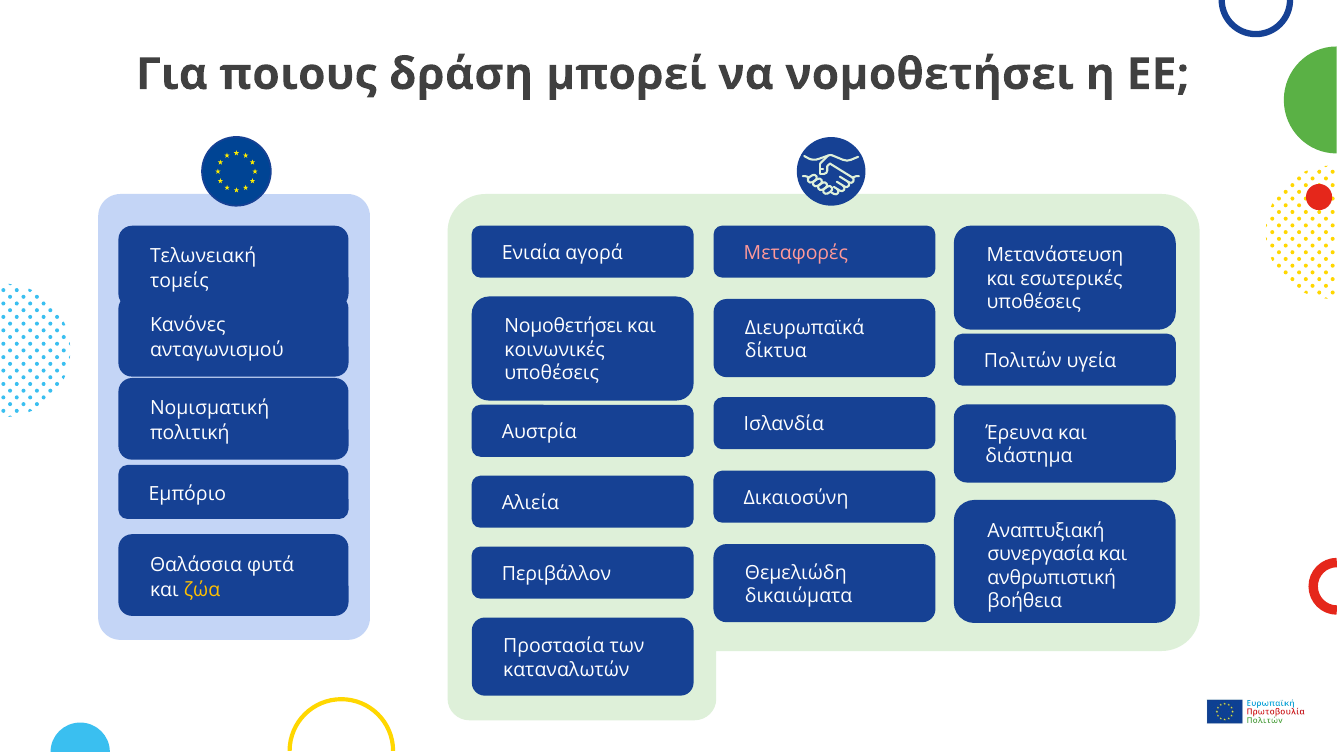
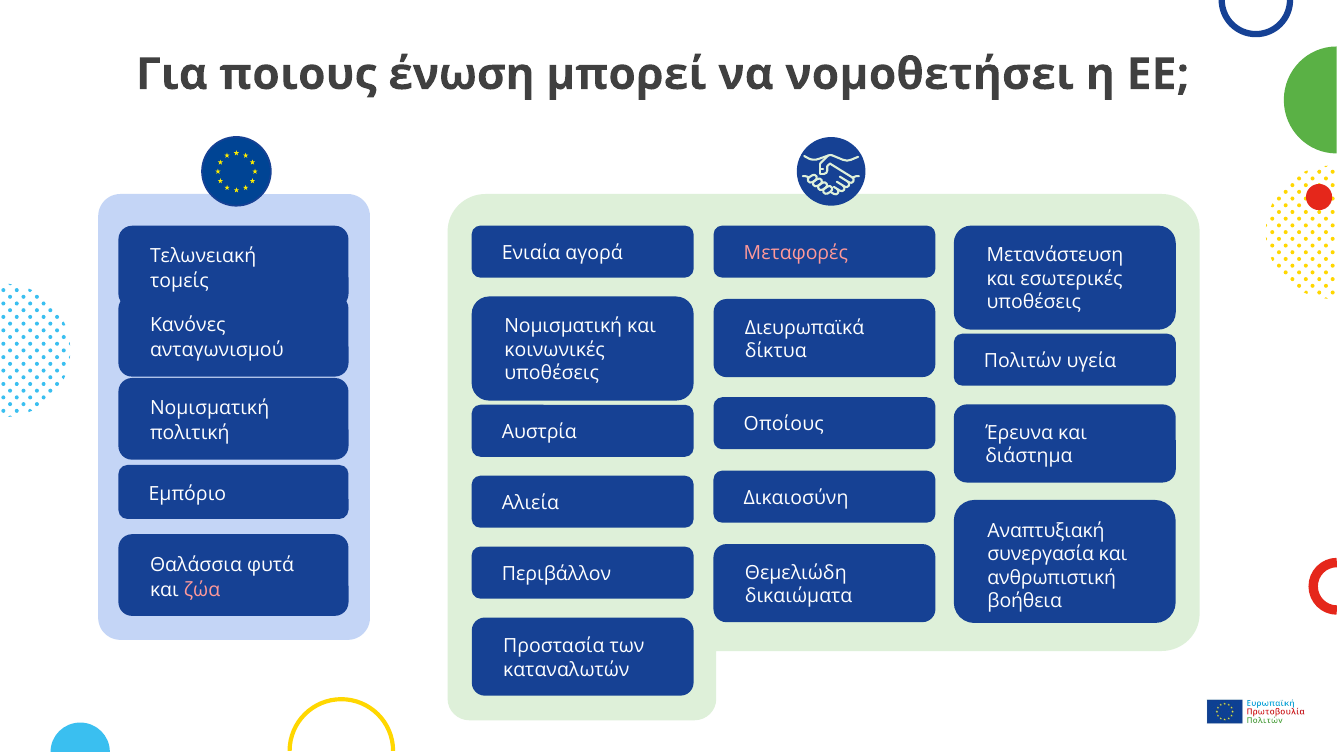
δράση: δράση -> ένωση (462, 74)
Νομοθετήσει: Νομοθετήσει -> Νομισματική (563, 326)
Ισλανδία: Ισλανδία -> Οποίους (784, 425)
ζώα colour: yellow -> pink (202, 590)
